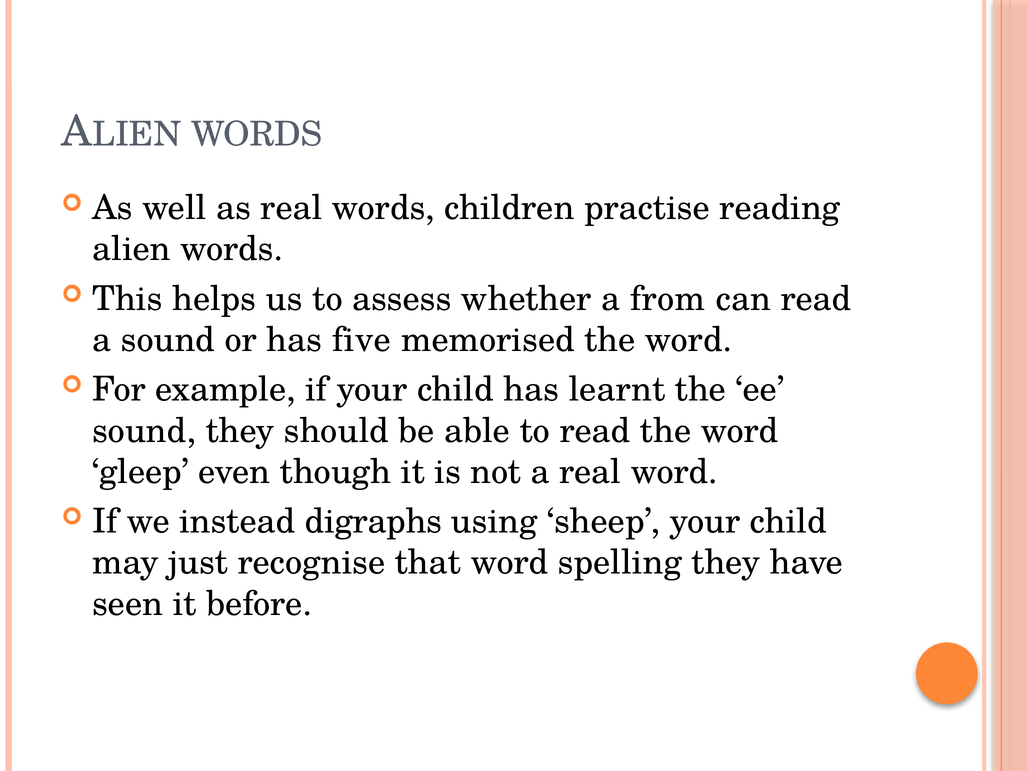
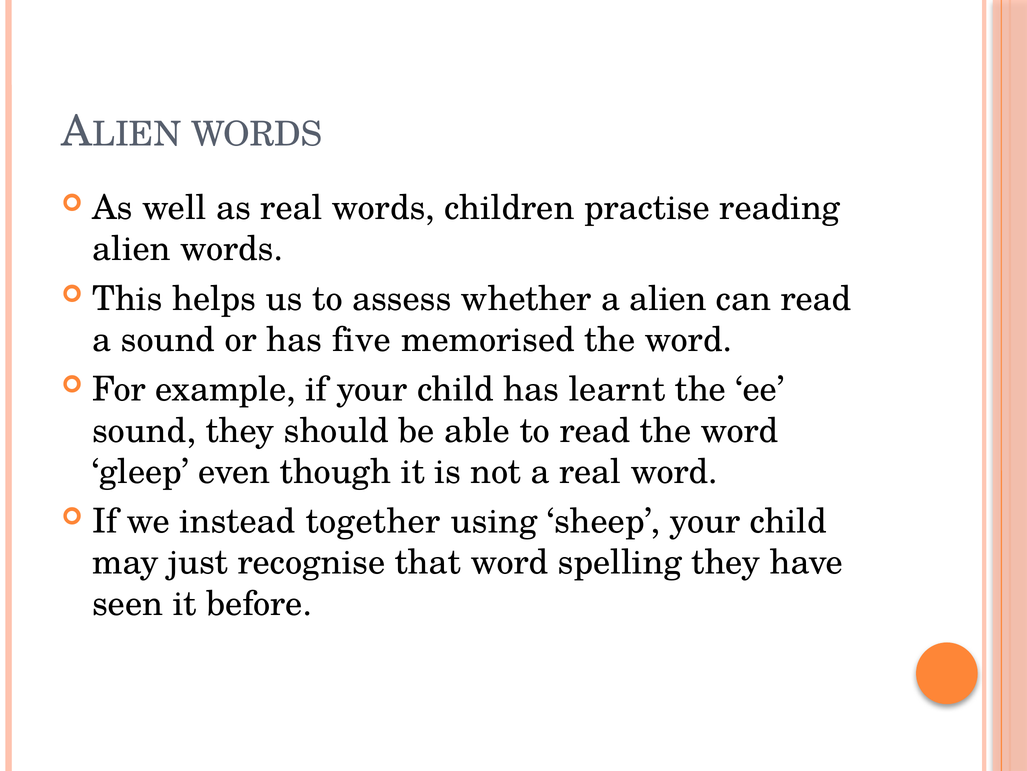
a from: from -> alien (668, 298)
digraphs: digraphs -> together (373, 521)
